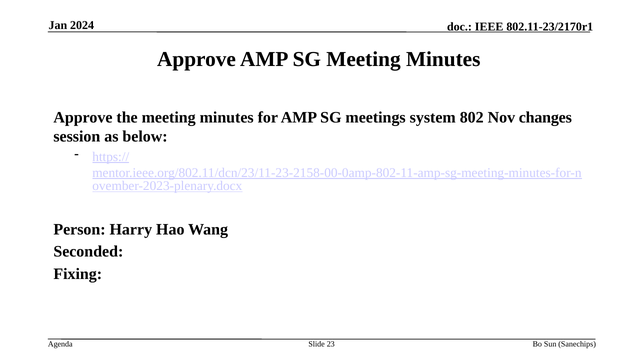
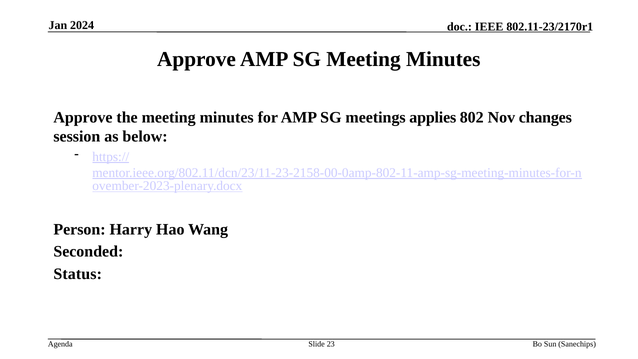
system: system -> applies (433, 117)
Fixing: Fixing -> Status (78, 274)
